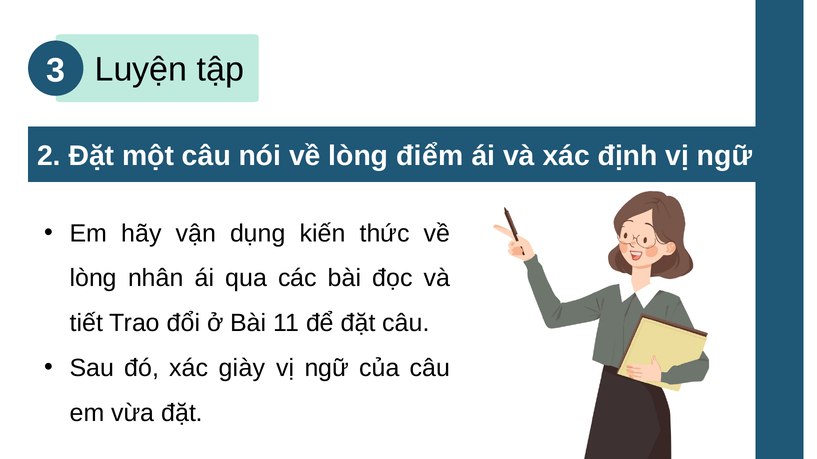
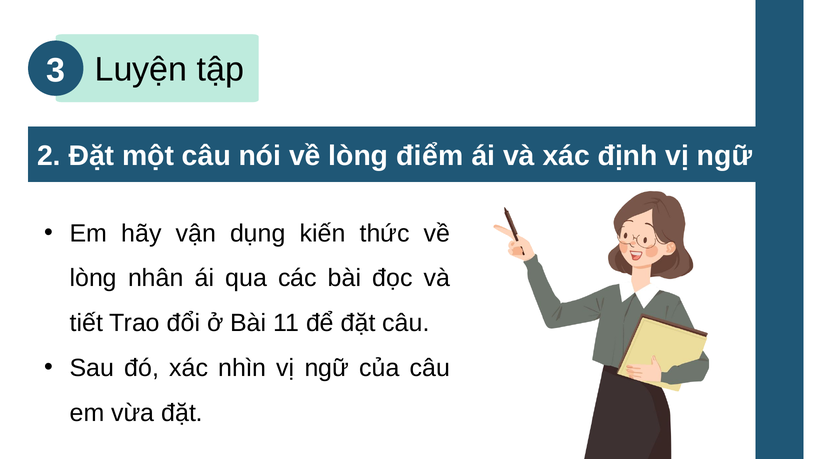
giày: giày -> nhìn (242, 368)
